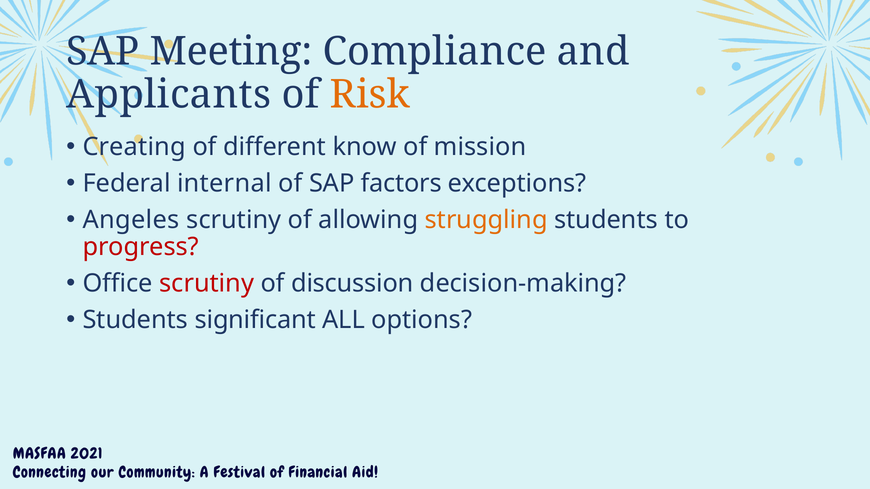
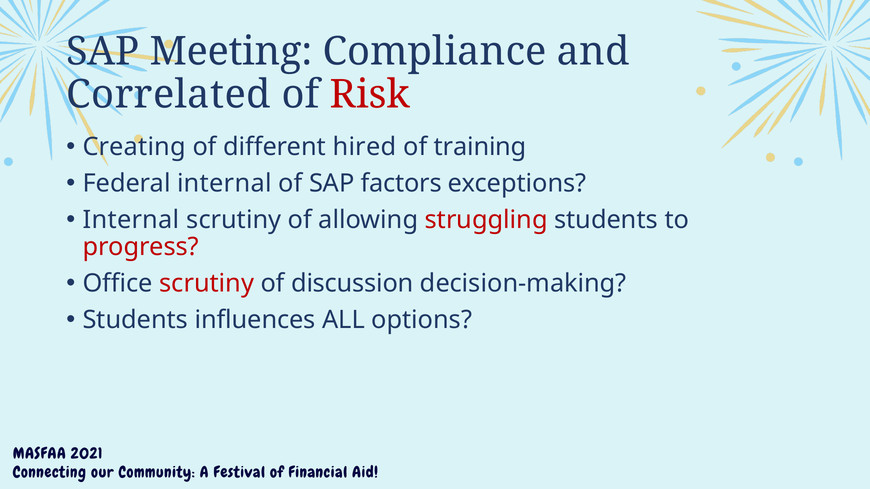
Applicants: Applicants -> Correlated (169, 95)
Risk colour: orange -> red (370, 95)
know: know -> hired (365, 147)
mission: mission -> training (480, 147)
Angeles: Angeles -> Internal (131, 220)
struggling colour: orange -> red (486, 220)
significant: significant -> influences (255, 320)
